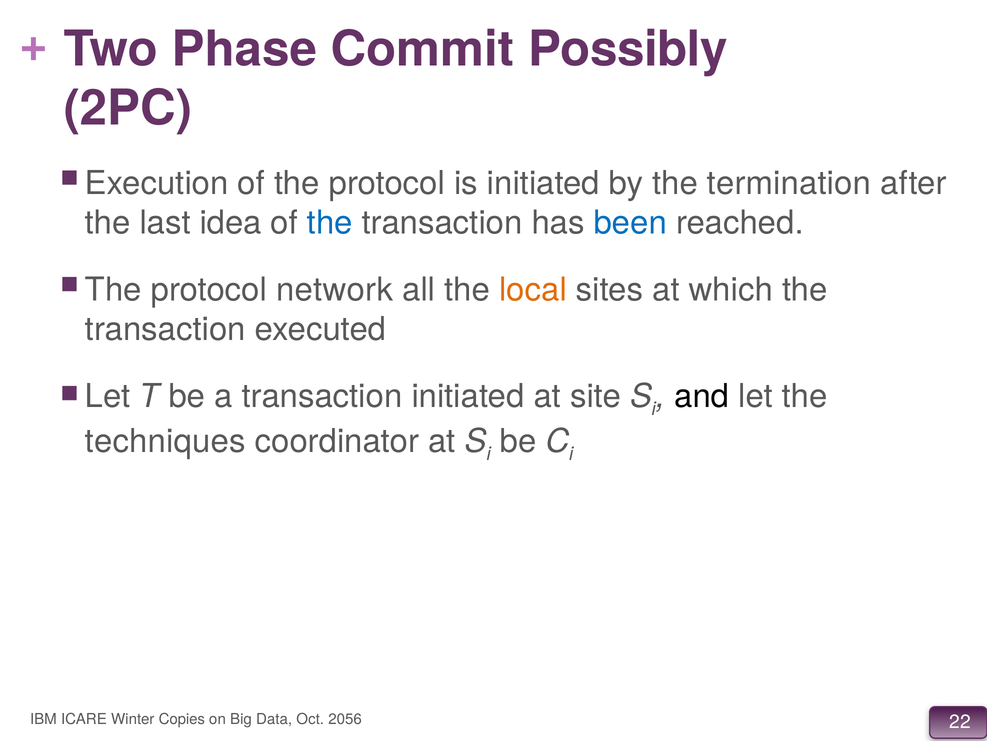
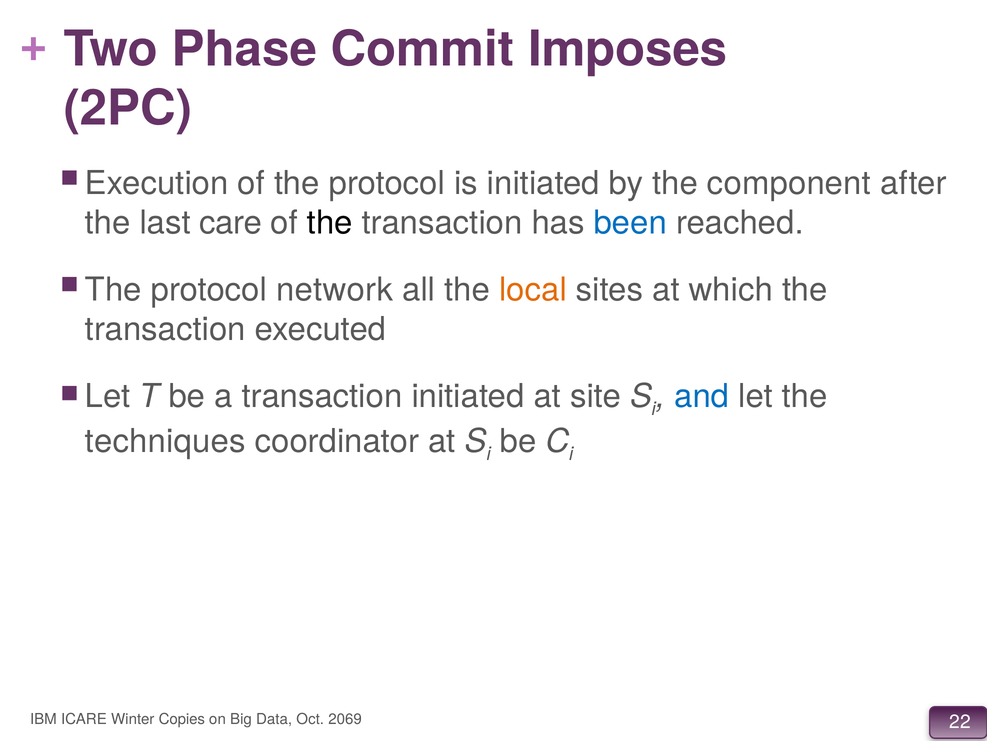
Possibly: Possibly -> Imposes (628, 49)
termination: termination -> component (789, 183)
idea: idea -> care (231, 222)
the colour: blue -> black (330, 222)
and colour: black -> blue (702, 396)
2056: 2056 -> 2069 (345, 719)
